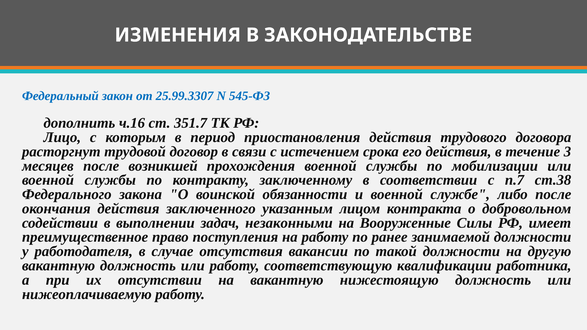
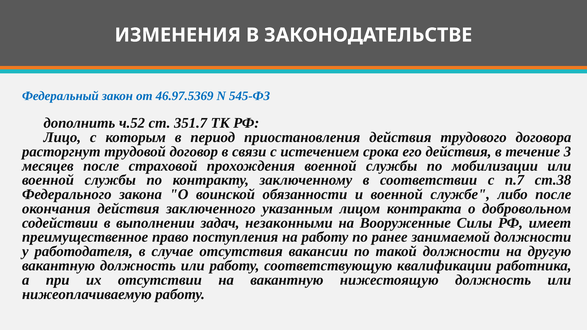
25.99.3307: 25.99.3307 -> 46.97.5369 (185, 96)
ч.16: ч.16 -> ч.52 (132, 123)
возникшей: возникшей -> страховой (163, 166)
